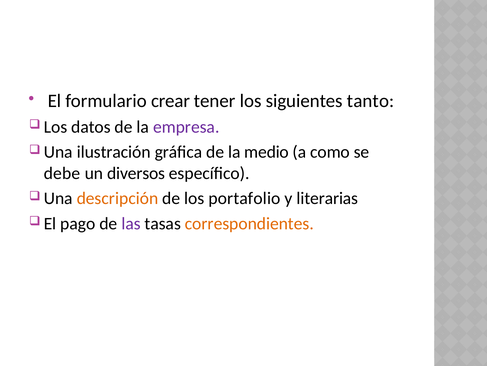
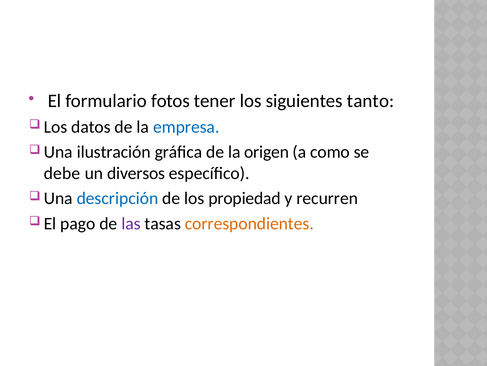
crear: crear -> fotos (170, 101)
empresa colour: purple -> blue (186, 127)
medio: medio -> origen (267, 152)
descripción colour: orange -> blue (117, 198)
portafolio: portafolio -> propiedad (245, 198)
literarias: literarias -> recurren (327, 198)
